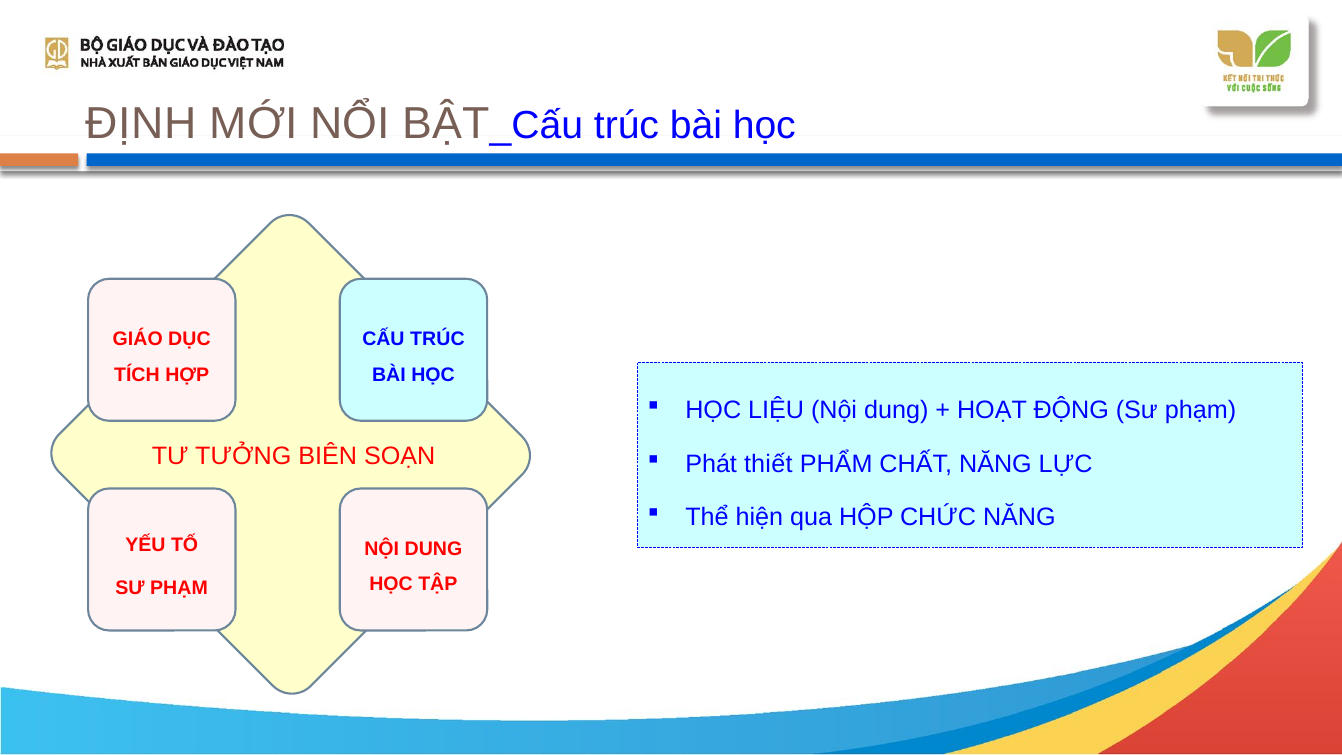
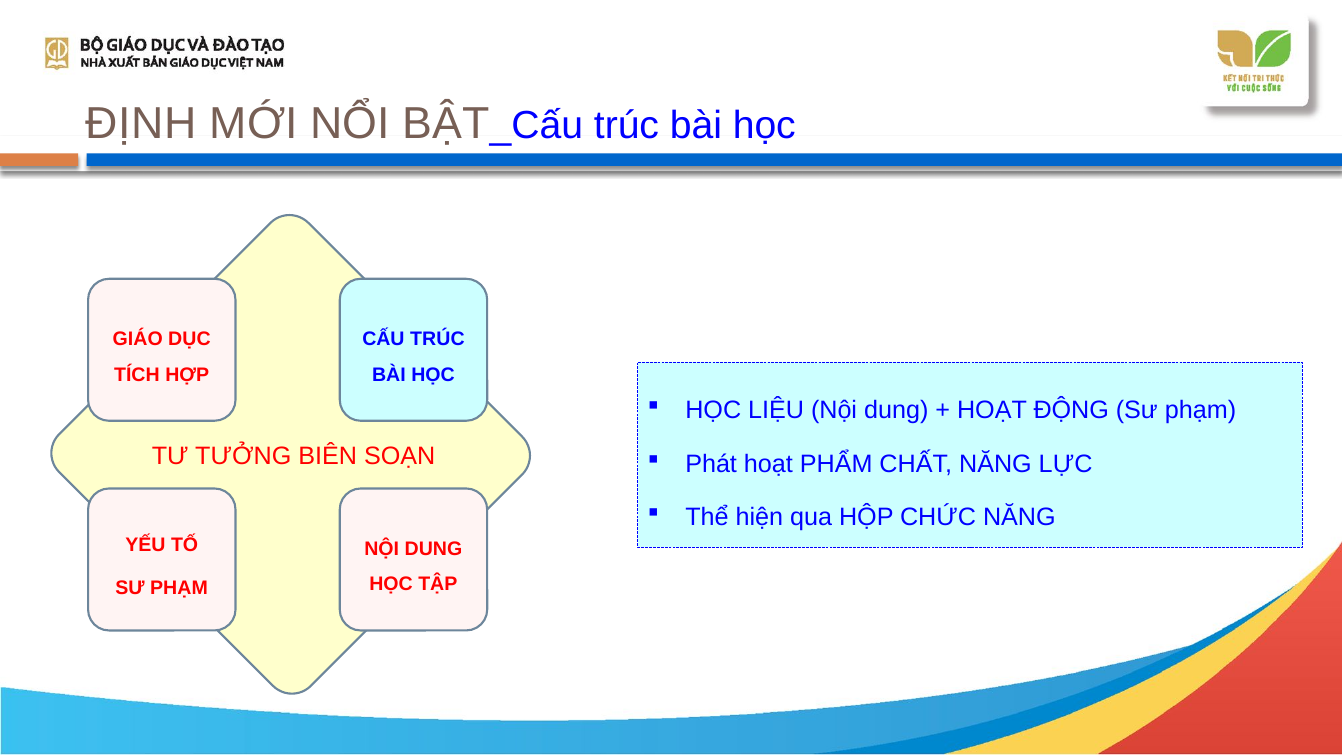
Phát thiết: thiết -> hoạt (768, 464)
